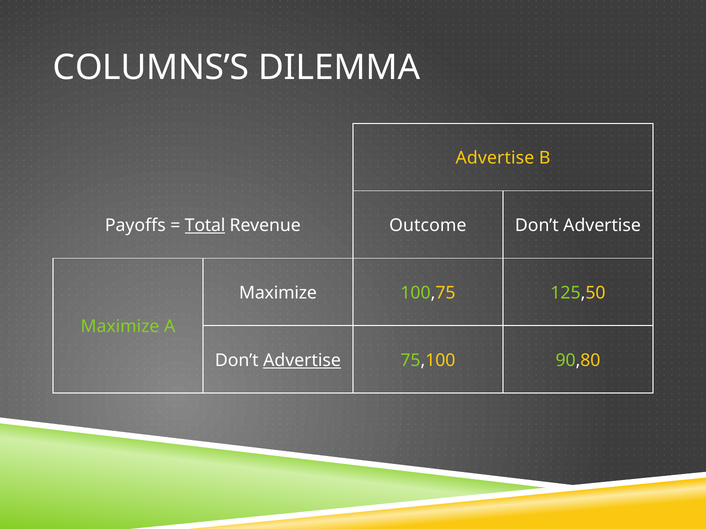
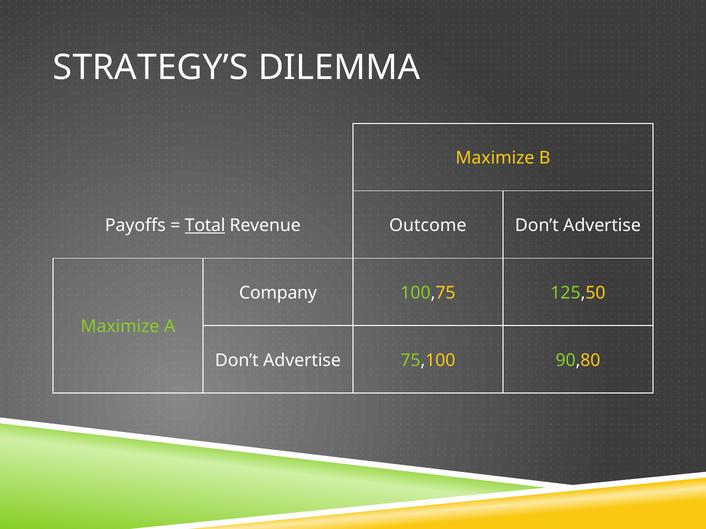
COLUMNS’S: COLUMNS’S -> STRATEGY’S (151, 68)
Advertise: Advertise -> Maximize (495, 158)
Maximize: Maximize -> Company (278, 293)
Advertise underline: present -> none (302, 361)
